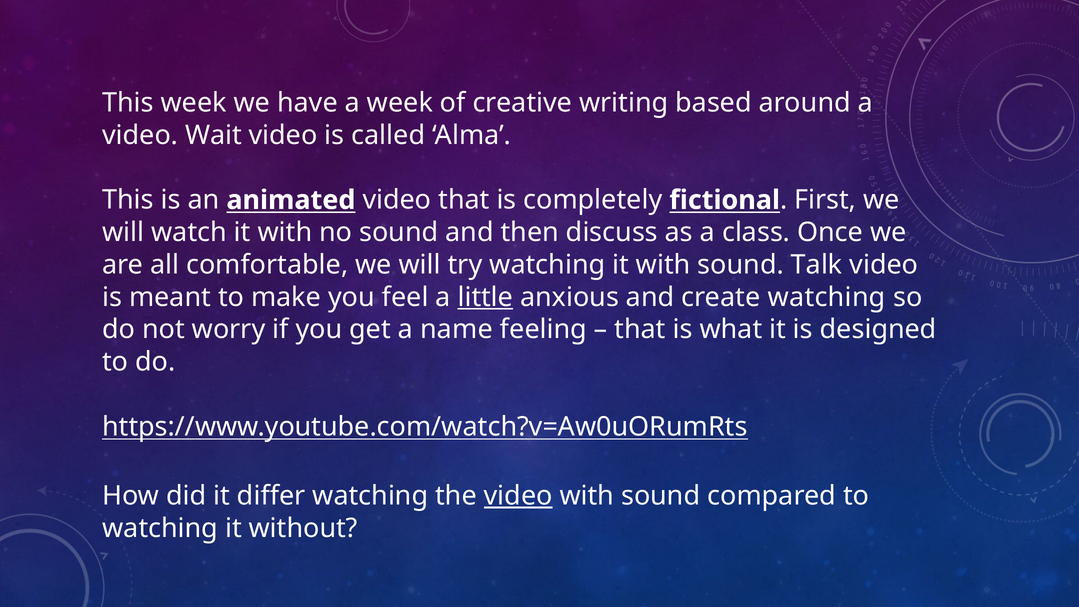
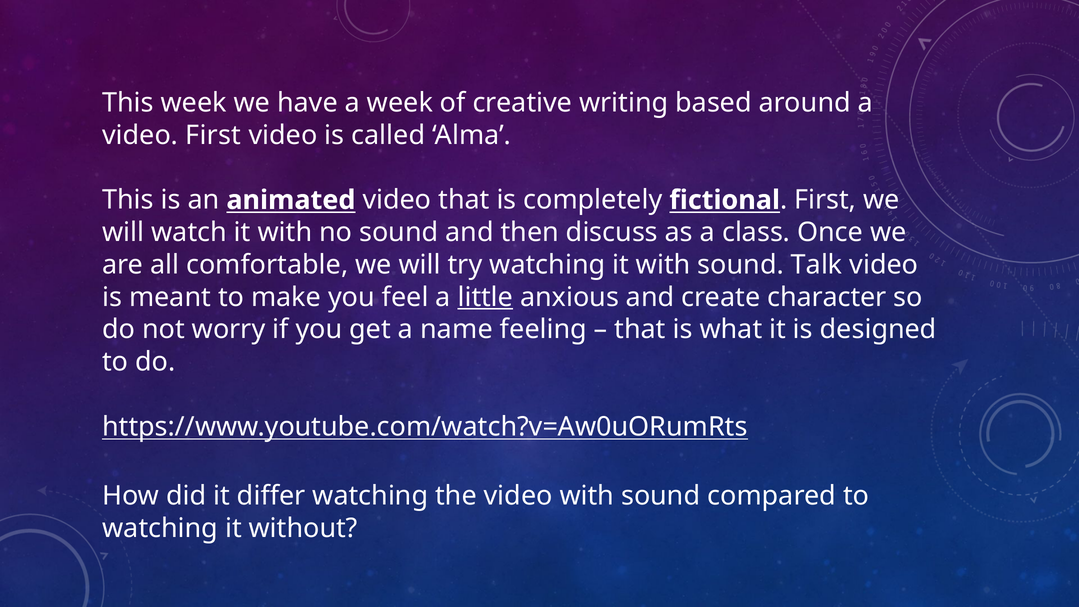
video Wait: Wait -> First (213, 135)
create watching: watching -> character (827, 297)
video underline: present -> none (518, 496)
